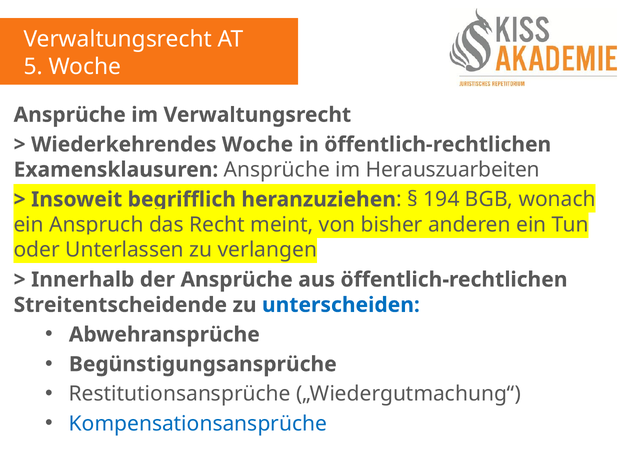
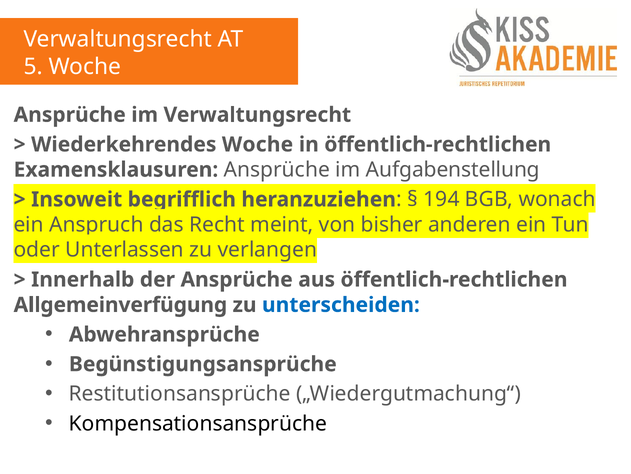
Herauszuarbeiten: Herauszuarbeiten -> Aufgabenstellung (453, 170)
Streitentscheidende: Streitentscheidende -> Allgemeinverfügung (120, 304)
Kompensationsansprüche colour: blue -> black (198, 423)
